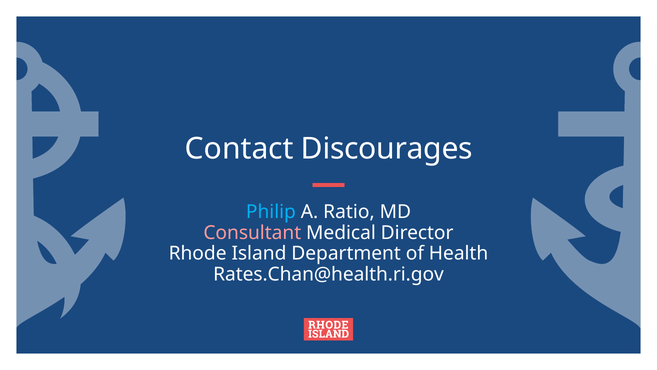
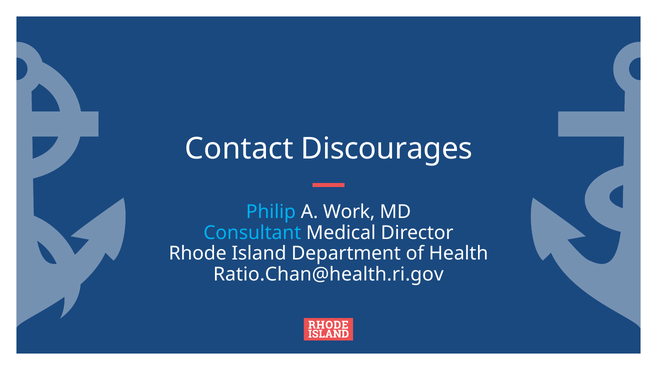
Ratio: Ratio -> Work (349, 212)
Consultant colour: pink -> light blue (252, 232)
Rates.Chan@health.ri.gov: Rates.Chan@health.ri.gov -> Ratio.Chan@health.ri.gov (328, 274)
